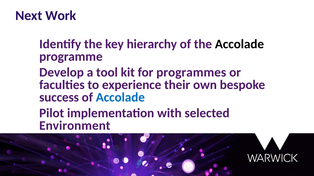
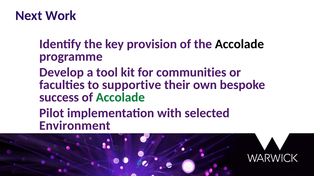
hierarchy: hierarchy -> provision (152, 44)
programmes: programmes -> communities (191, 73)
experience: experience -> supportive (132, 85)
Accolade colour: blue -> green (120, 98)
